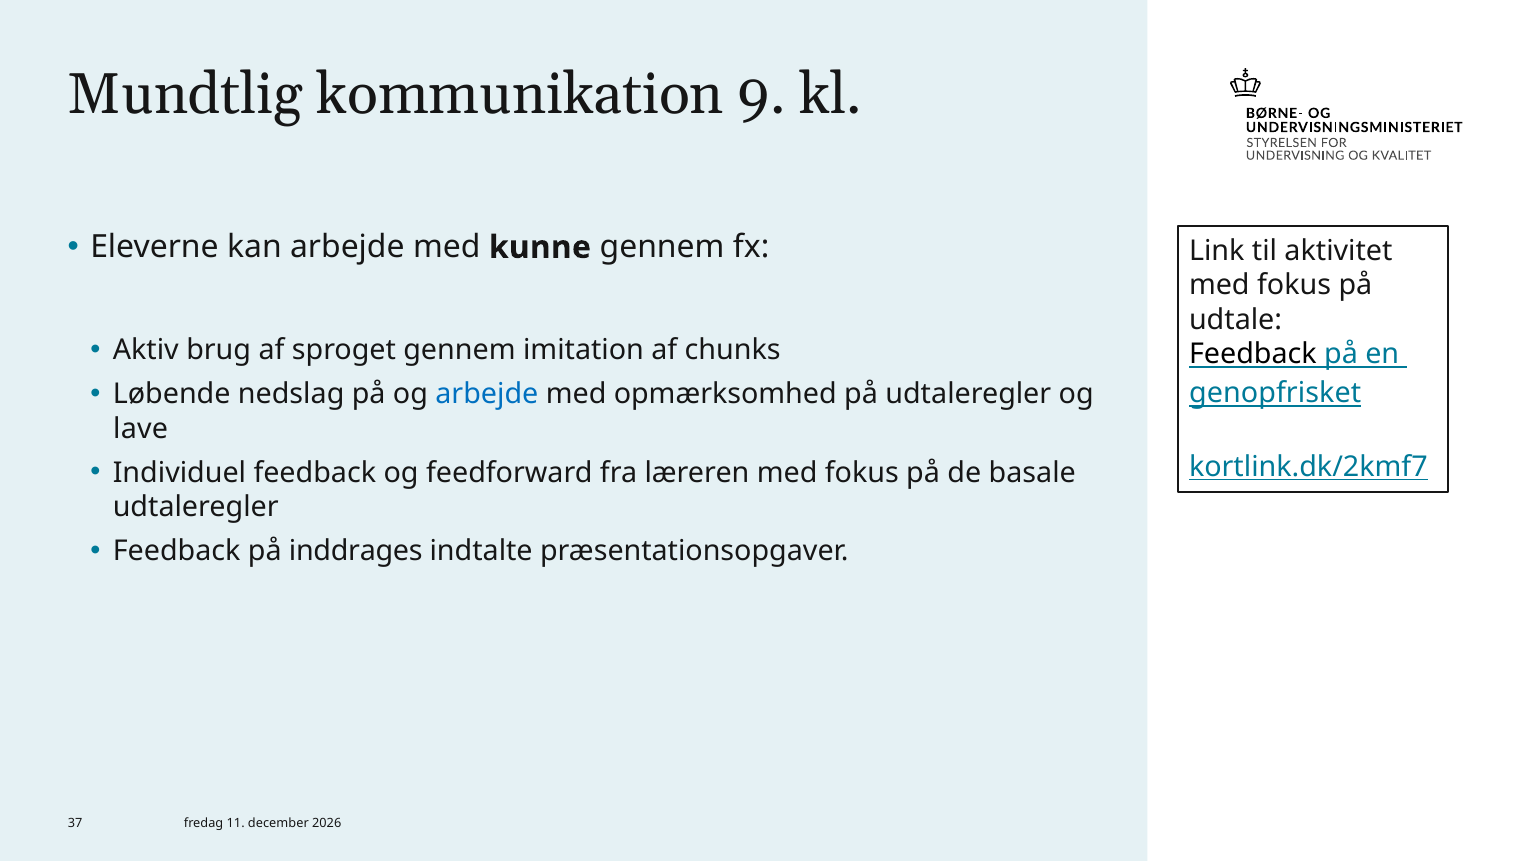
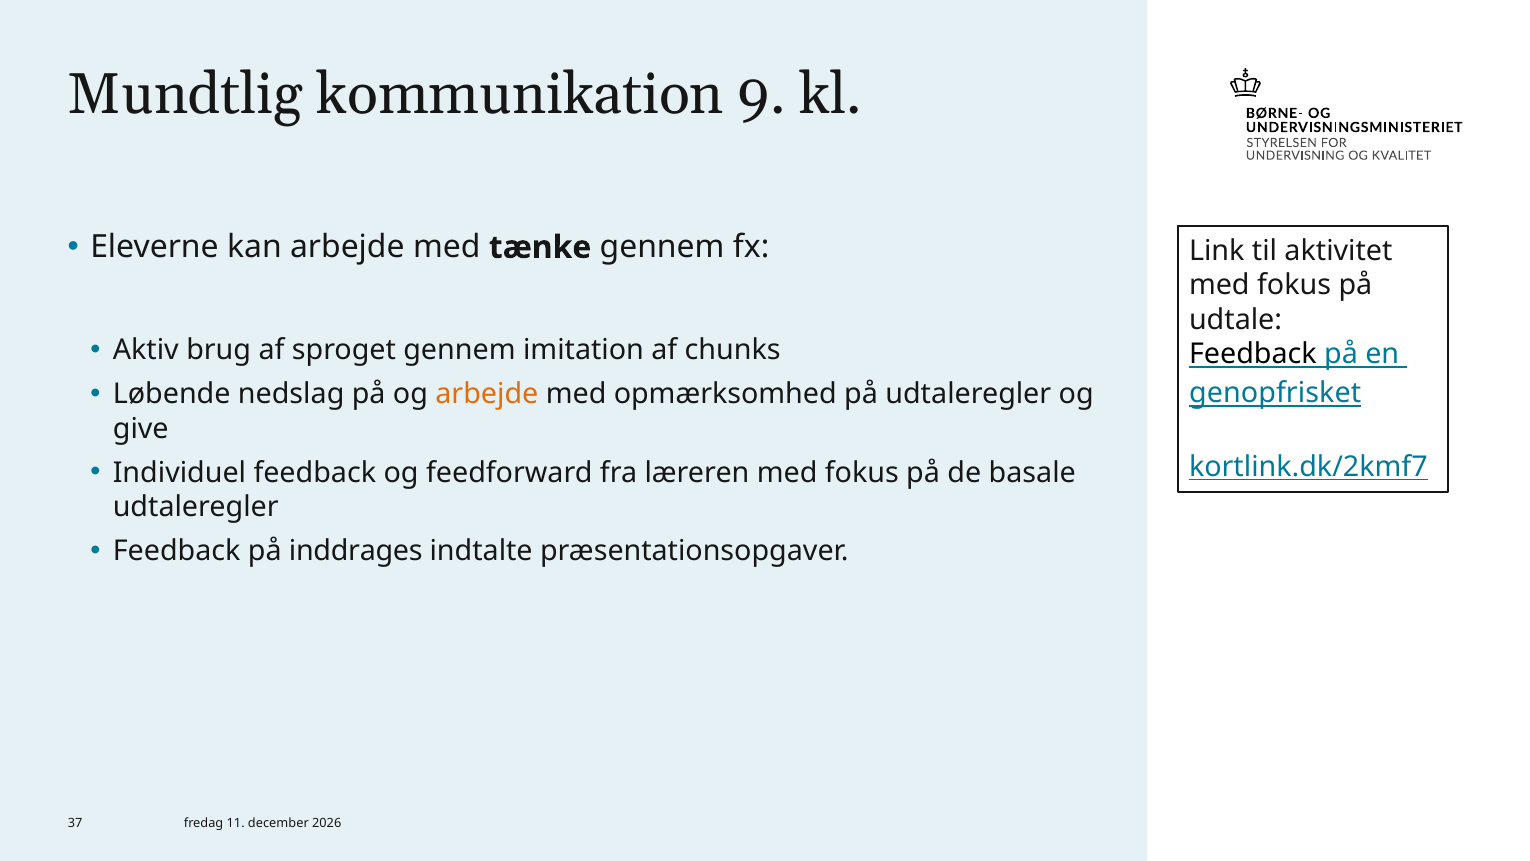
kunne: kunne -> tænke (540, 247)
arbejde colour: blue -> orange (487, 394)
lave: lave -> give (141, 429)
